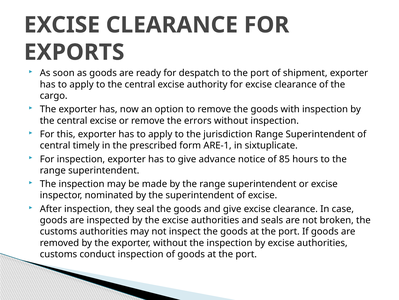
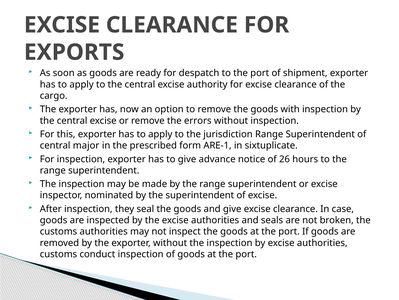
timely: timely -> major (86, 145)
85: 85 -> 26 (284, 159)
